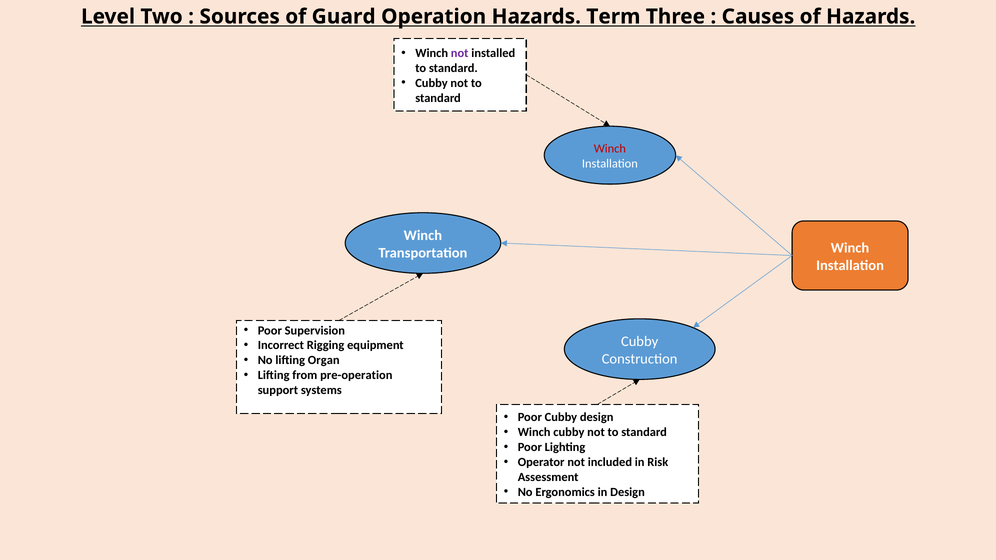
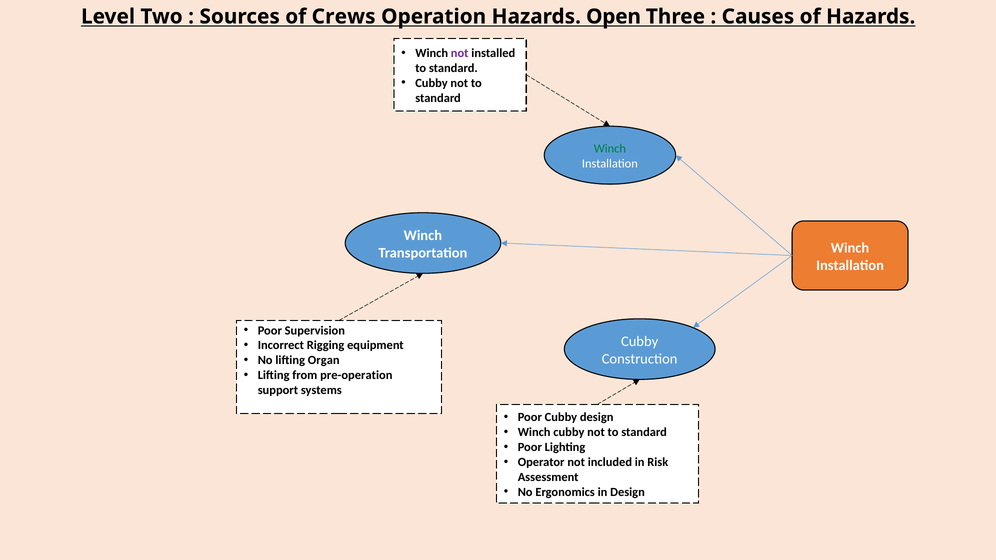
Guard: Guard -> Crews (344, 17)
Term: Term -> Open (613, 17)
Winch colour: red -> green (610, 149)
